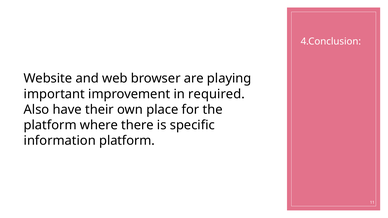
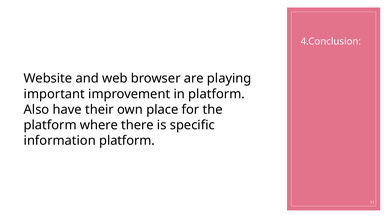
in required: required -> platform (217, 94)
